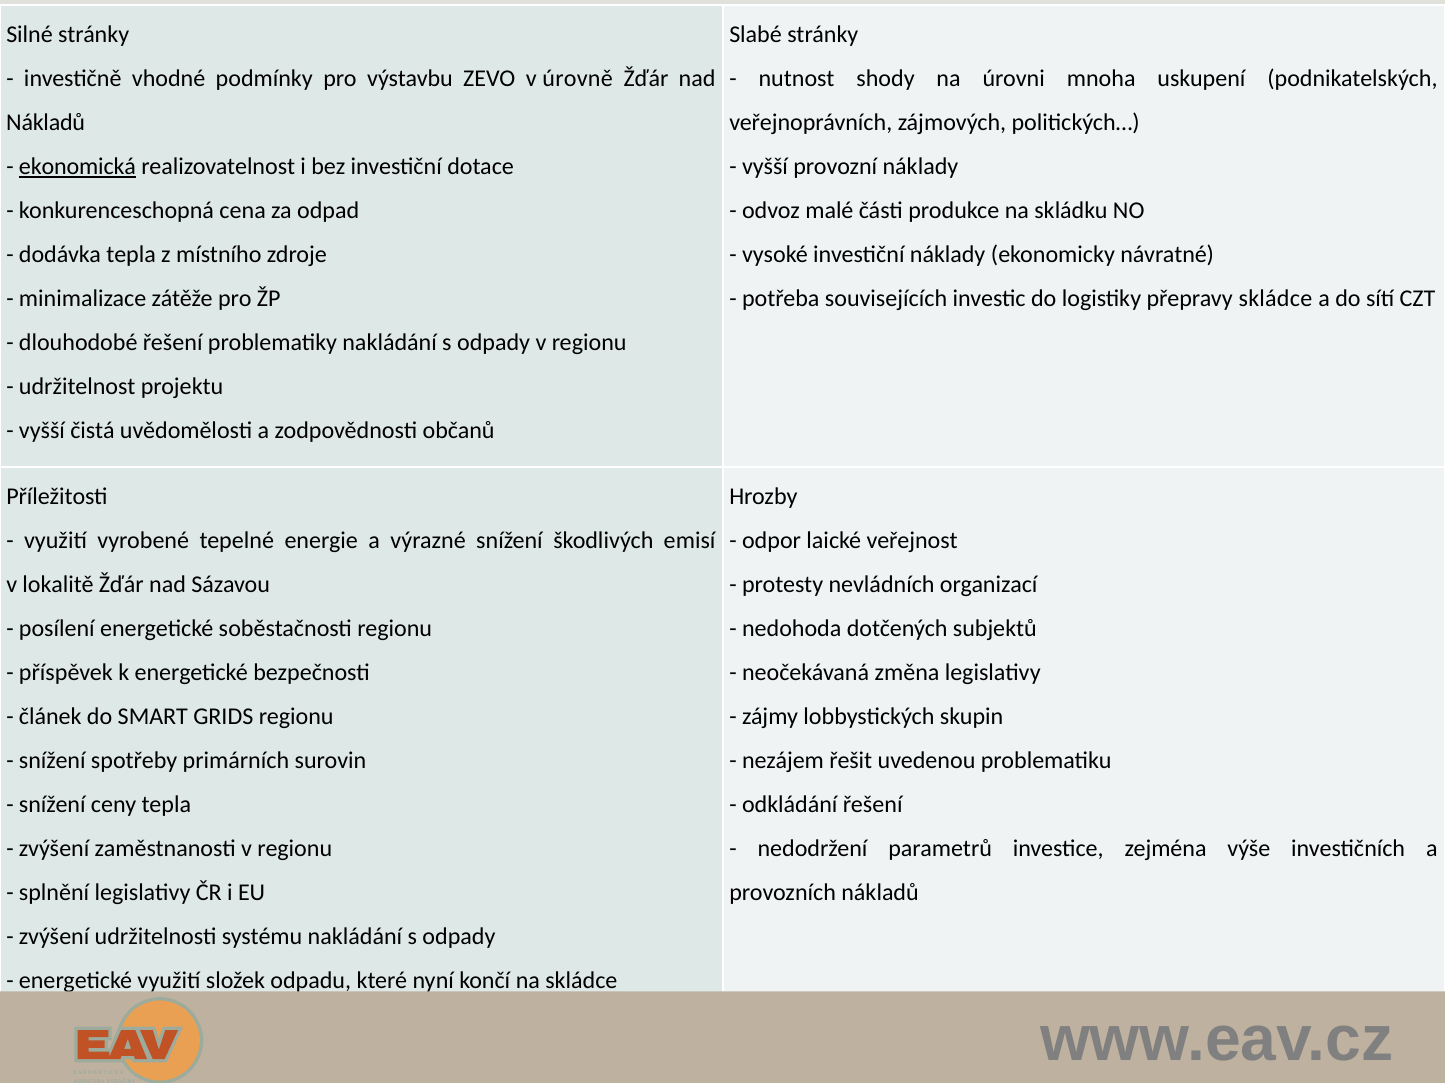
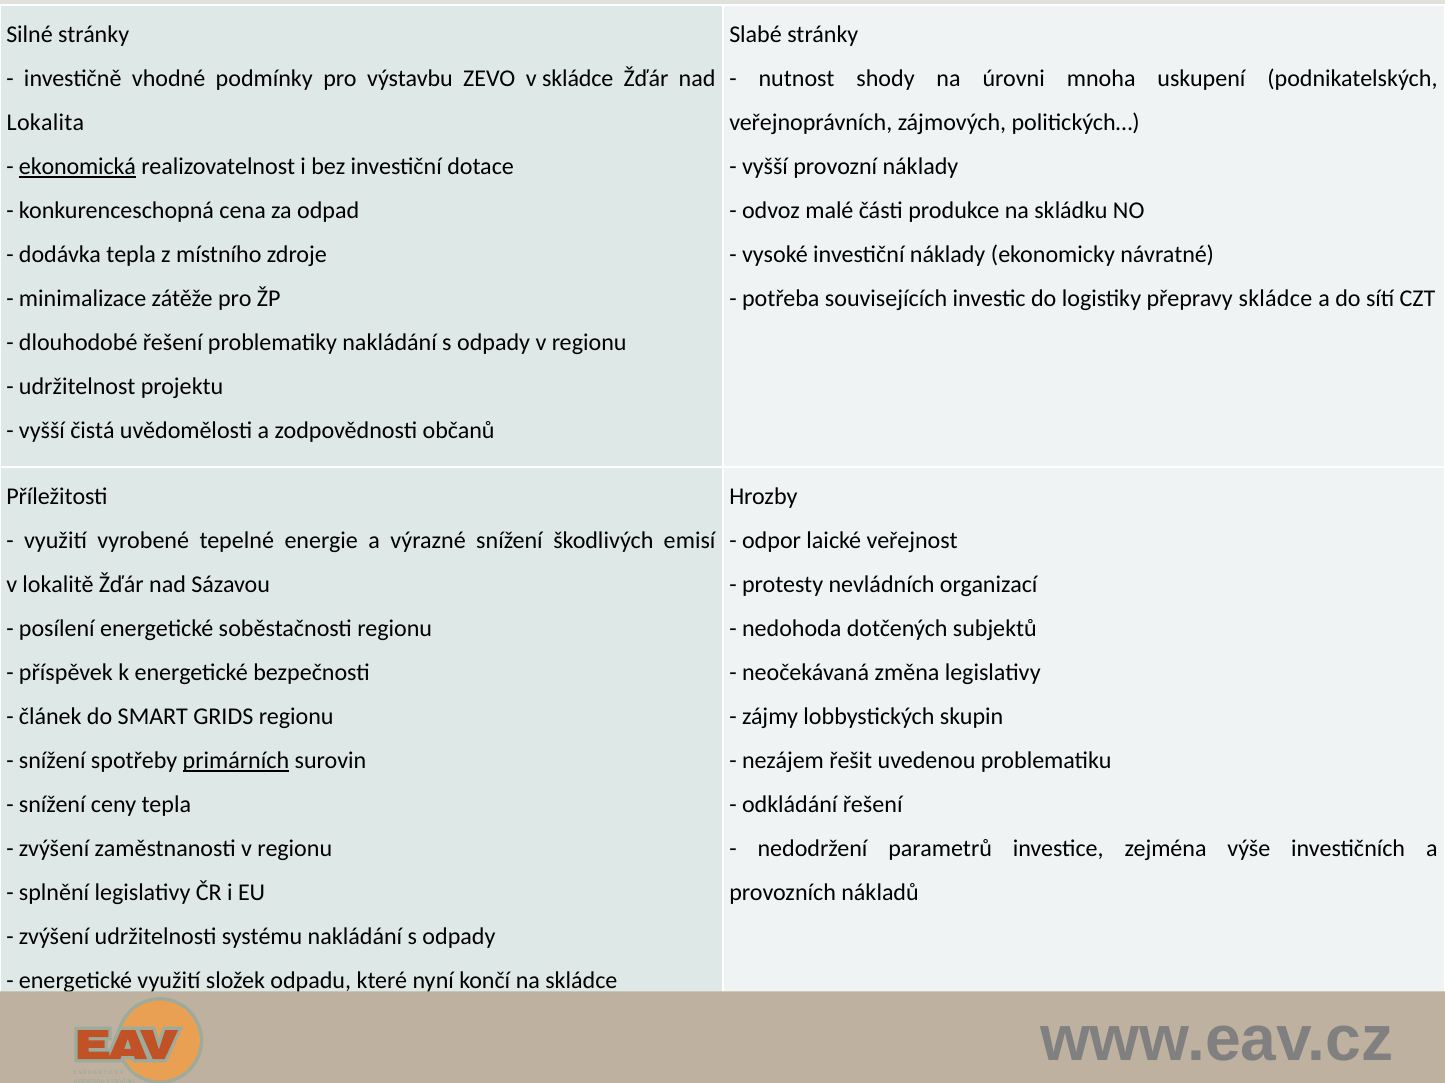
v úrovně: úrovně -> skládce (578, 79)
Nákladů: Nákladů -> Lokalita (45, 123)
primárních underline: none -> present (236, 761)
